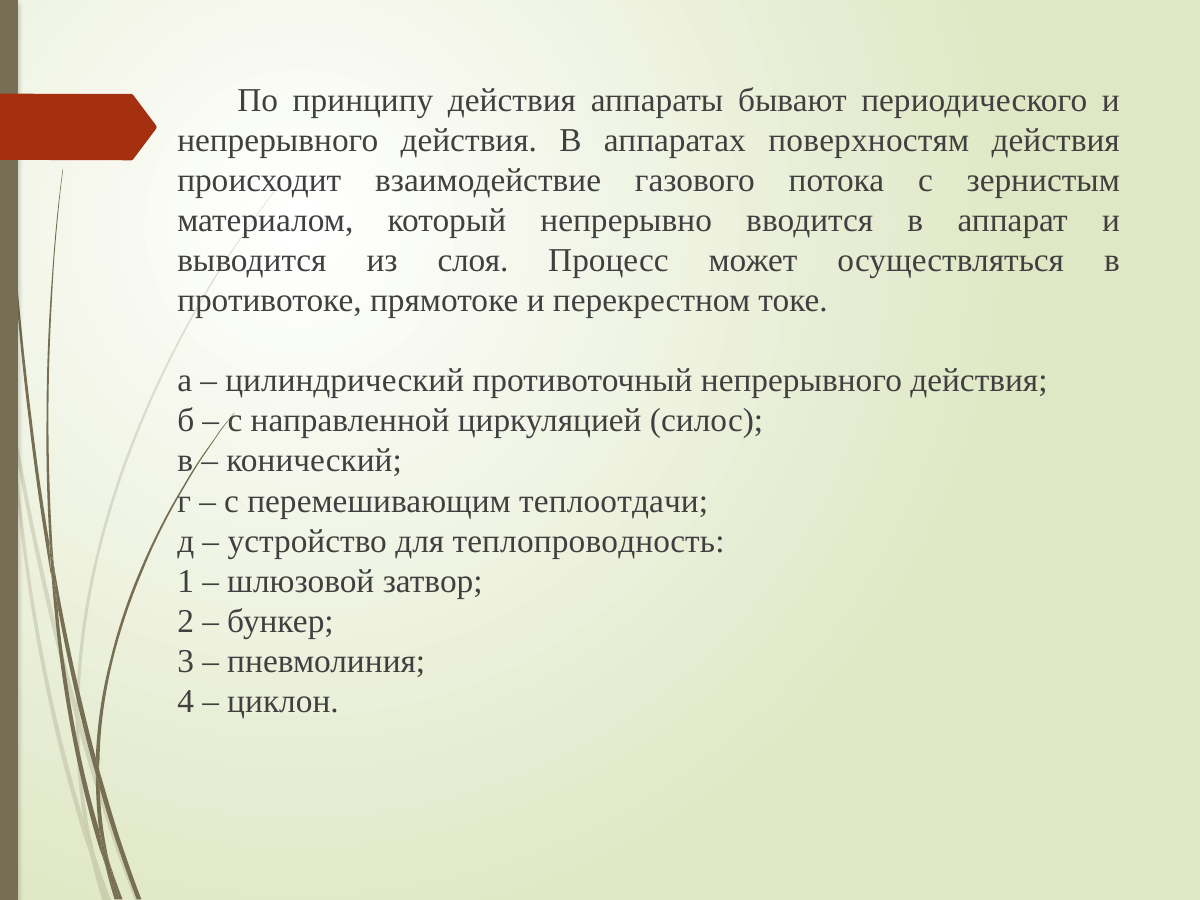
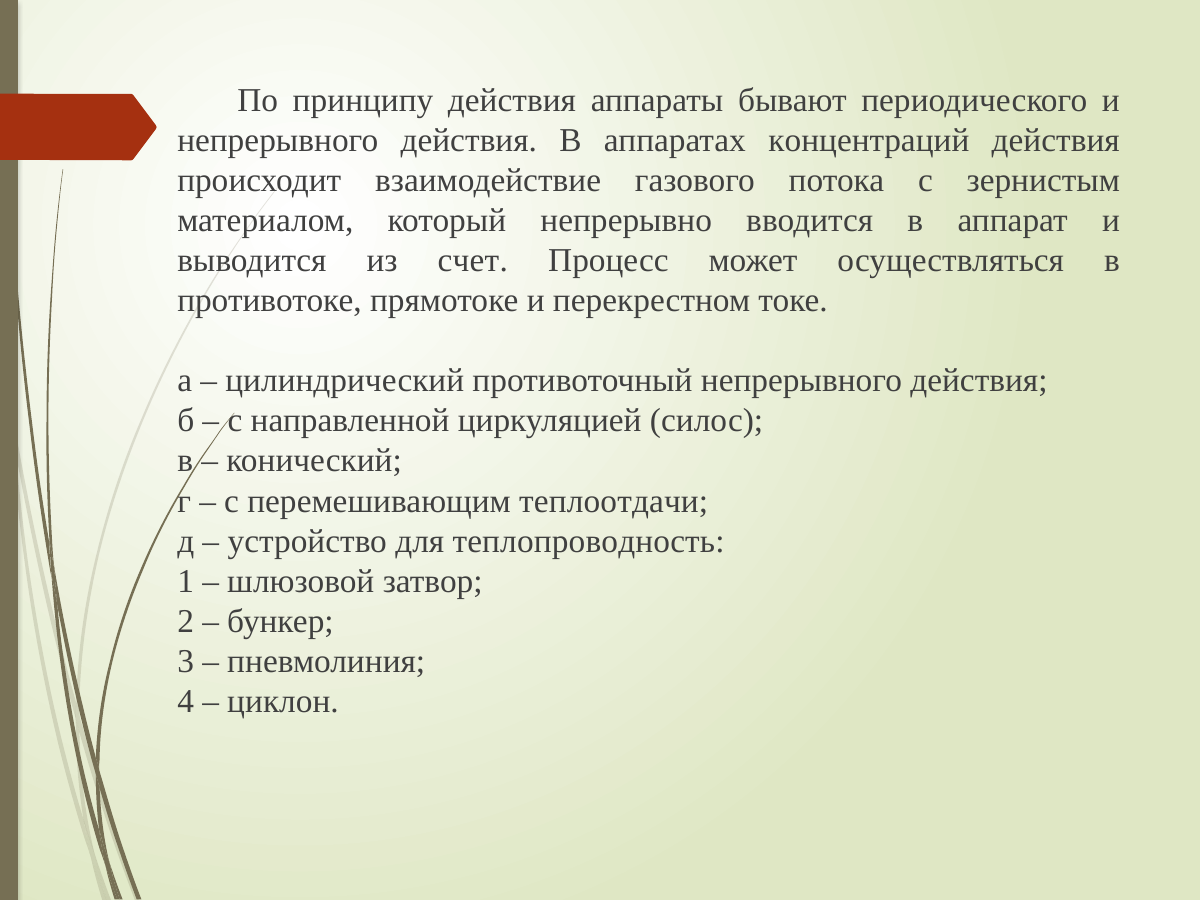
поверхностям: поверхностям -> концентраций (869, 140)
слоя: слоя -> счет (473, 261)
